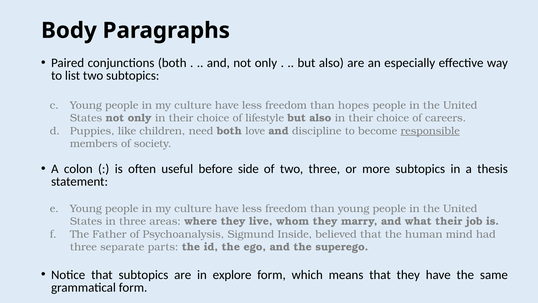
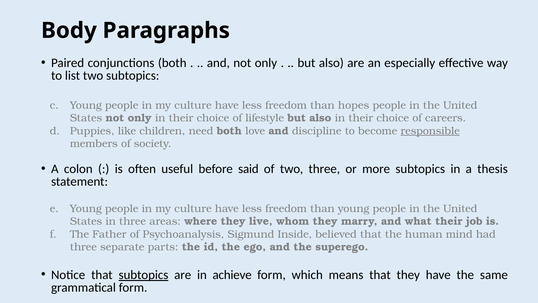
side: side -> said (248, 169)
subtopics underline: none -> present (143, 275)
explore: explore -> achieve (232, 275)
